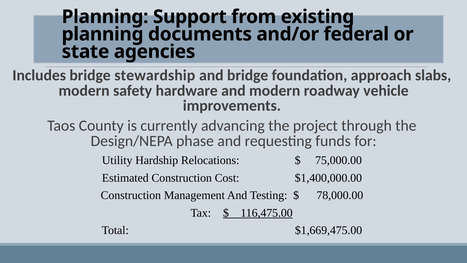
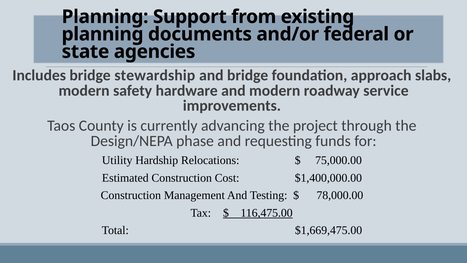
vehicle: vehicle -> service (386, 90)
